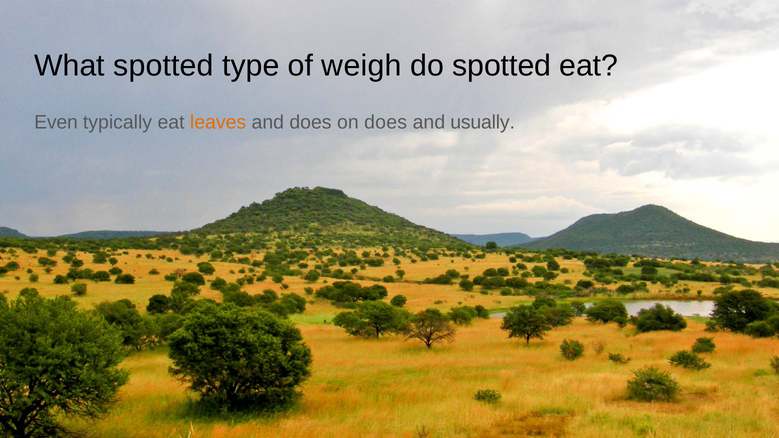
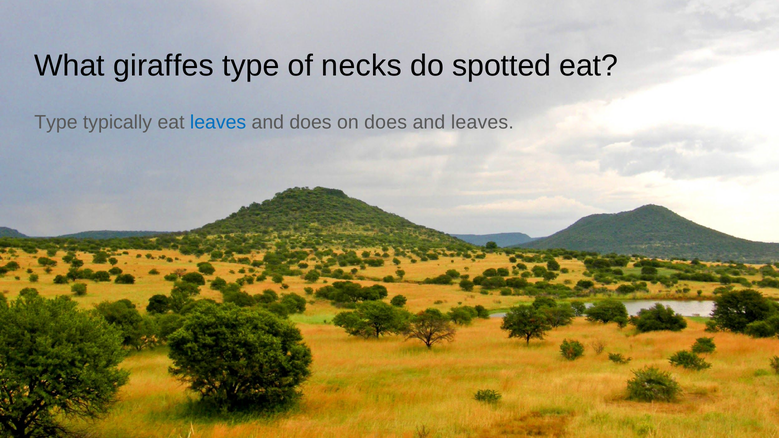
What spotted: spotted -> giraffes (163, 66)
weigh: weigh -> necks (362, 66)
Even: Even -> Type (56, 123)
leaves colour: orange -> blue (218, 123)
and usually: usually -> leaves (482, 123)
